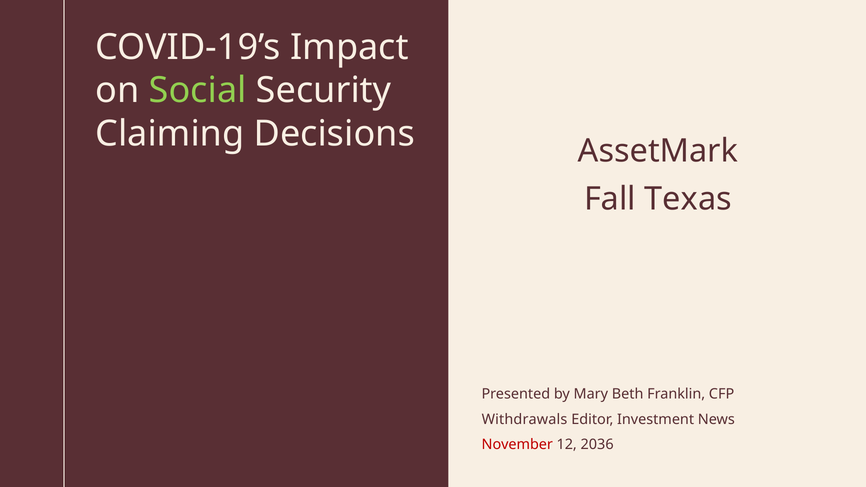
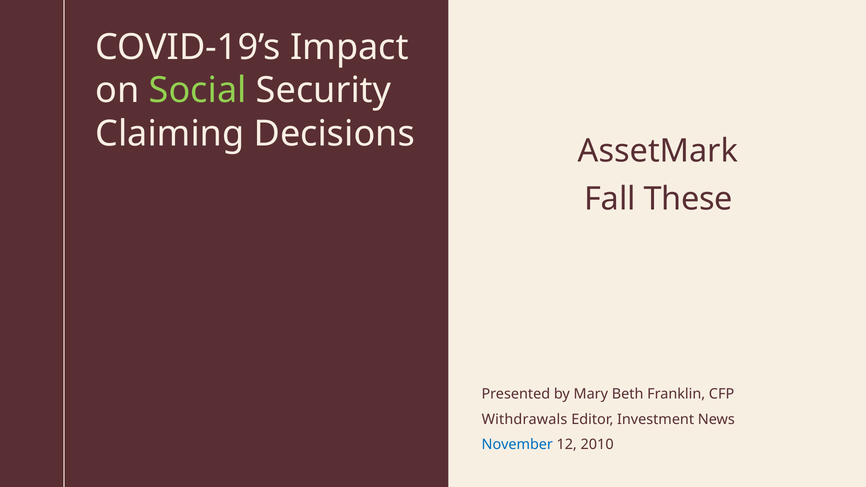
Texas: Texas -> These (688, 199)
November colour: red -> blue (517, 445)
2036: 2036 -> 2010 (597, 445)
